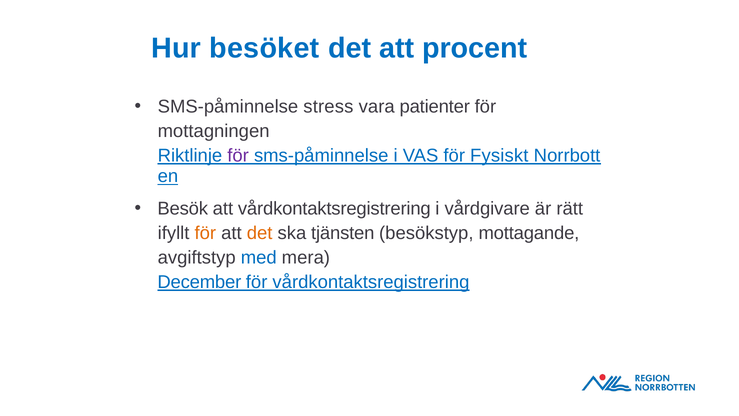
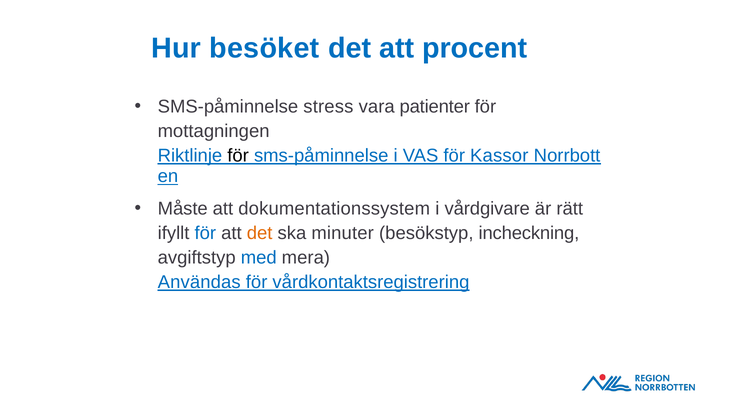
för colour: purple -> black (238, 155)
Fysiskt: Fysiskt -> Kassor (499, 155)
Besök: Besök -> Måste (183, 209)
att vårdkontaktsregistrering: vårdkontaktsregistrering -> dokumentationssystem (334, 209)
för colour: orange -> blue (205, 233)
tjänsten: tjänsten -> minuter (343, 233)
mottagande: mottagande -> incheckning (529, 233)
December: December -> Användas (199, 282)
